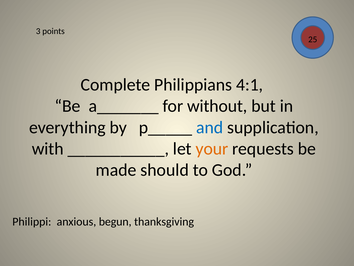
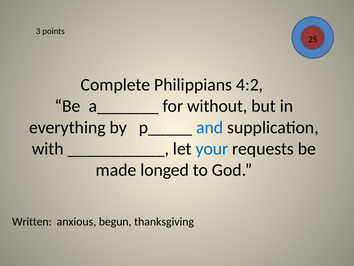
4:1: 4:1 -> 4:2 (250, 85)
your colour: orange -> blue (212, 148)
should: should -> longed (165, 170)
Philippi: Philippi -> Written (32, 221)
